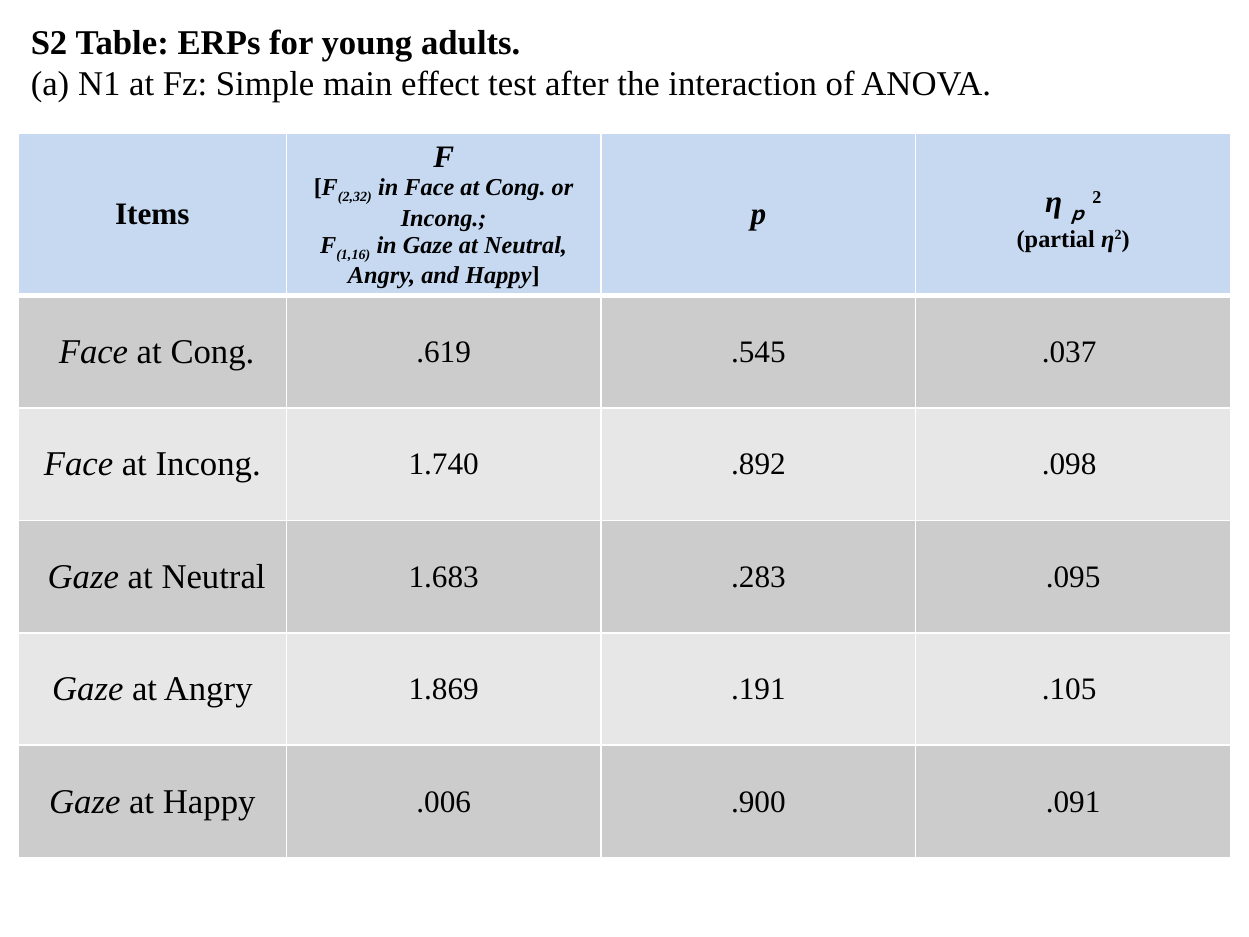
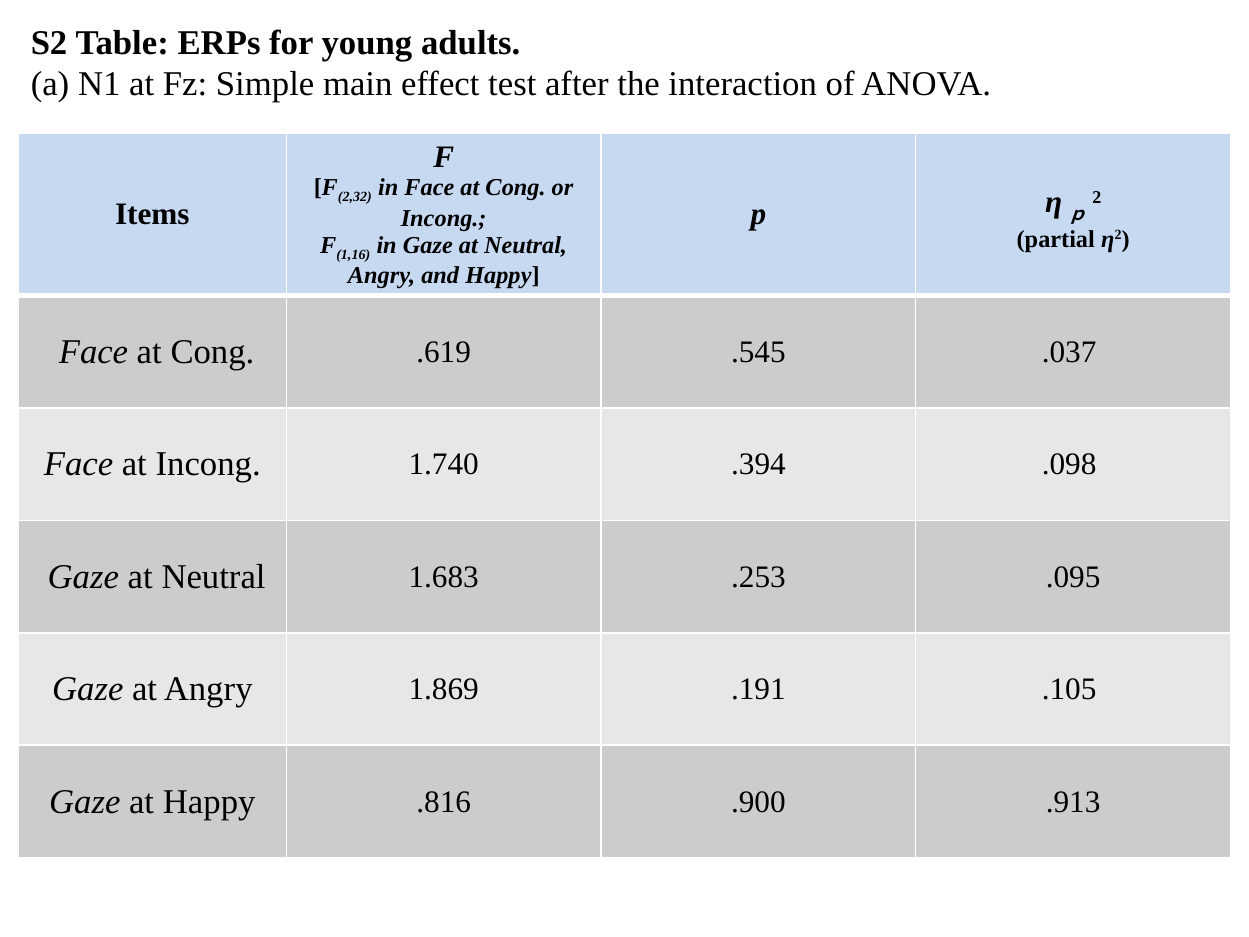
.892: .892 -> .394 (758, 464)
.283: .283 -> .253 (758, 577)
.006: .006 -> .816 (444, 801)
.091: .091 -> .913 (1073, 801)
